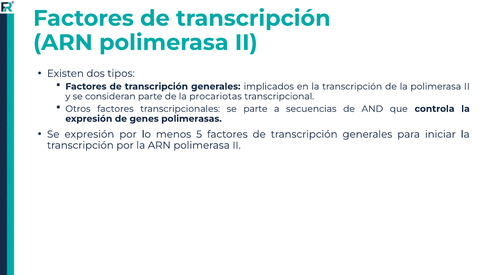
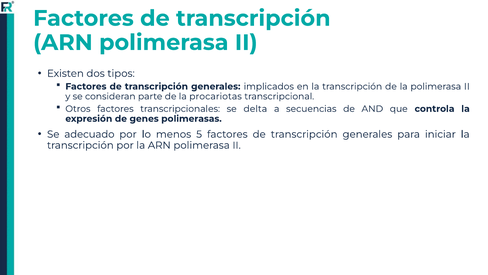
se parte: parte -> delta (255, 109)
Se expresión: expresión -> adecuado (89, 134)
